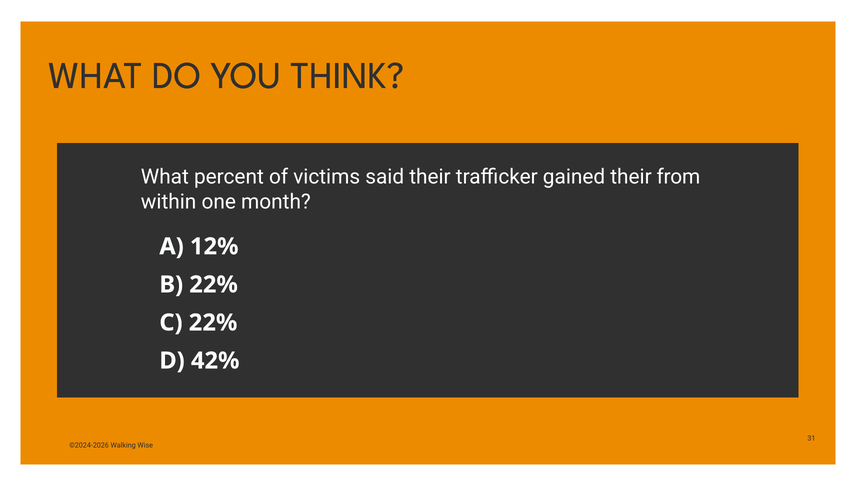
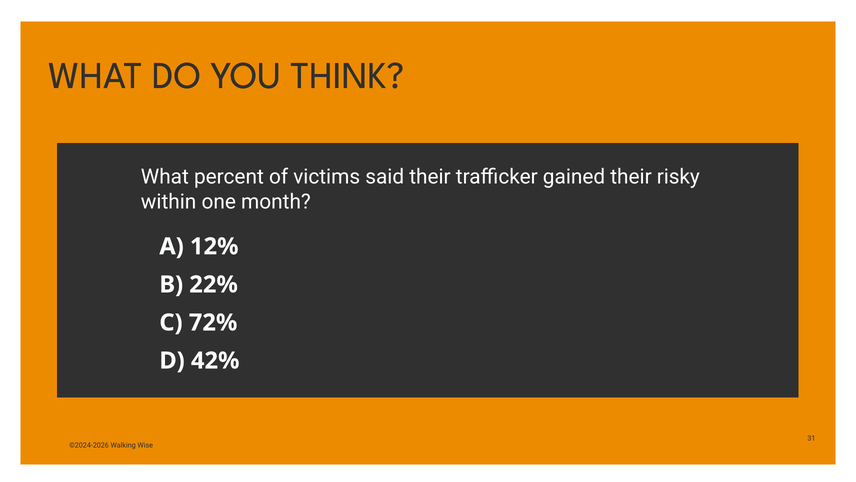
from: from -> risky (678, 177)
C 22%: 22% -> 72% (213, 322)
